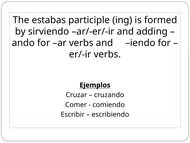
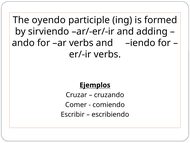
estabas: estabas -> oyendo (49, 20)
